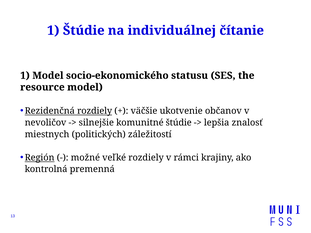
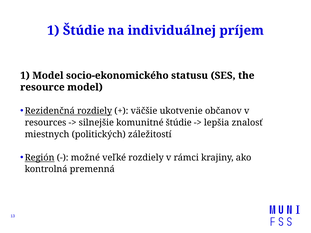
čítanie: čítanie -> príjem (242, 31)
nevoličov: nevoličov -> resources (46, 123)
